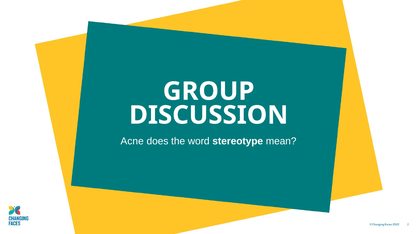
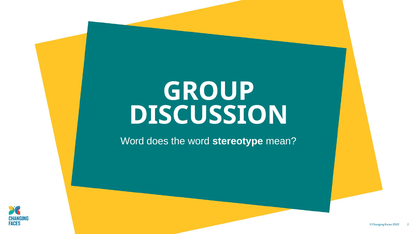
Acne: Acne -> Word (132, 141)
